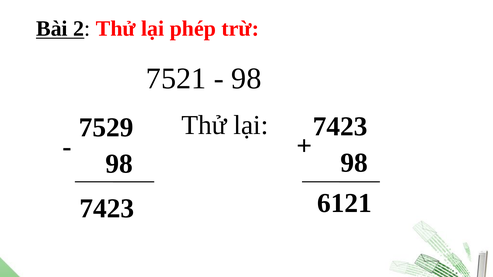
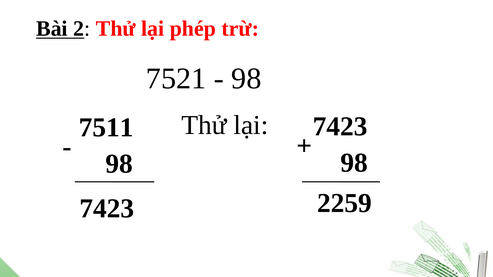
7529: 7529 -> 7511 (106, 128)
6121: 6121 -> 2259 (345, 203)
